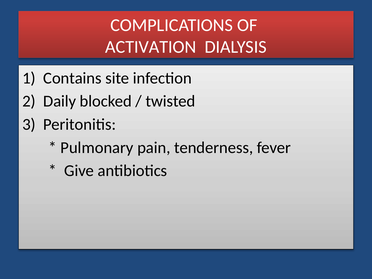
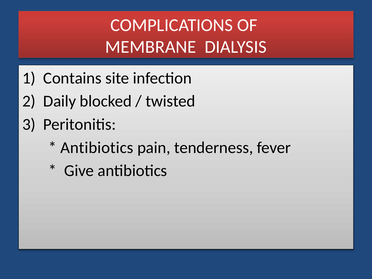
ACTIVATION: ACTIVATION -> MEMBRANE (151, 47)
Pulmonary: Pulmonary -> Antibiotics (97, 148)
